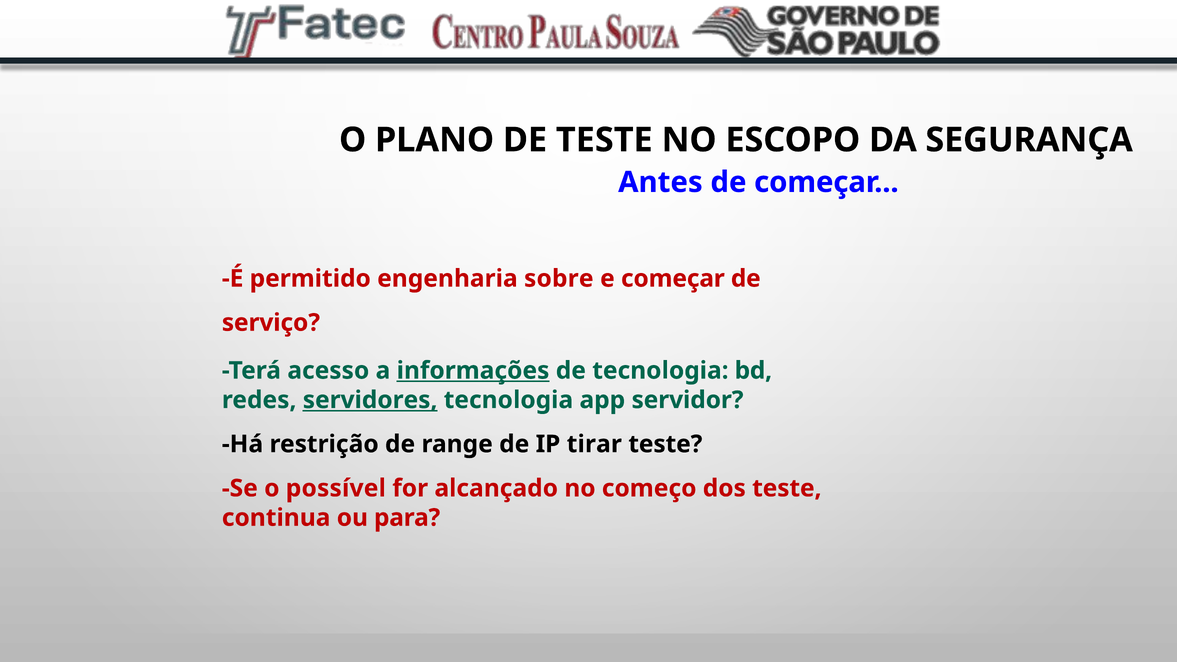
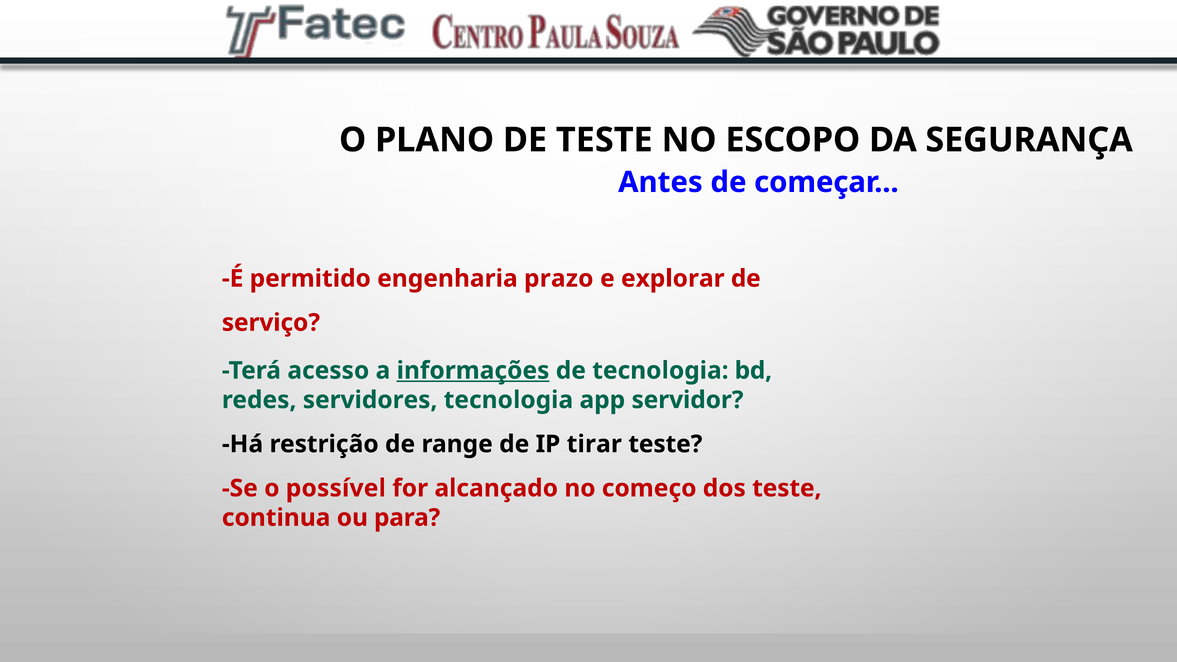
sobre: sobre -> prazo (559, 279)
e começar: começar -> explorar (673, 279)
servidores underline: present -> none (370, 400)
